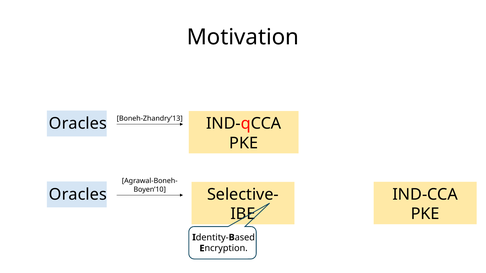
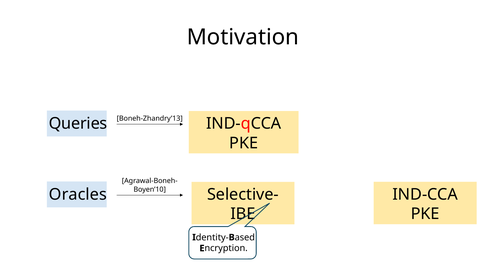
Oracles: Oracles -> Queries (78, 124)
